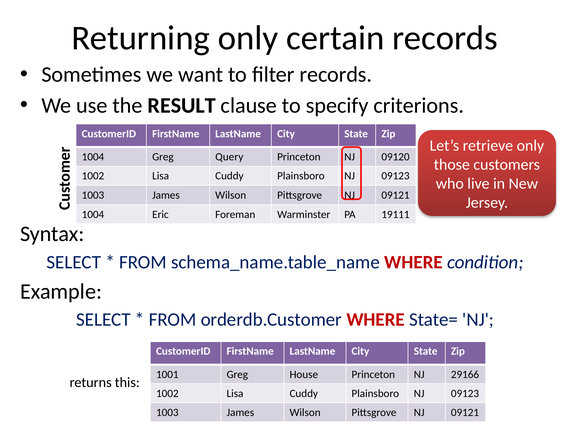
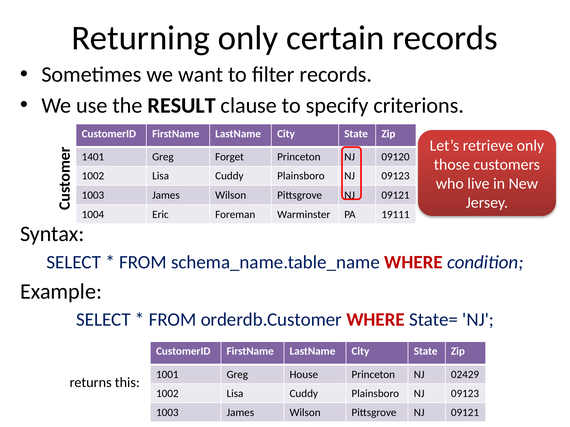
1004: 1004 -> 1401 (93, 157)
Query: Query -> Forget (229, 157)
29166: 29166 -> 02429 (465, 375)
